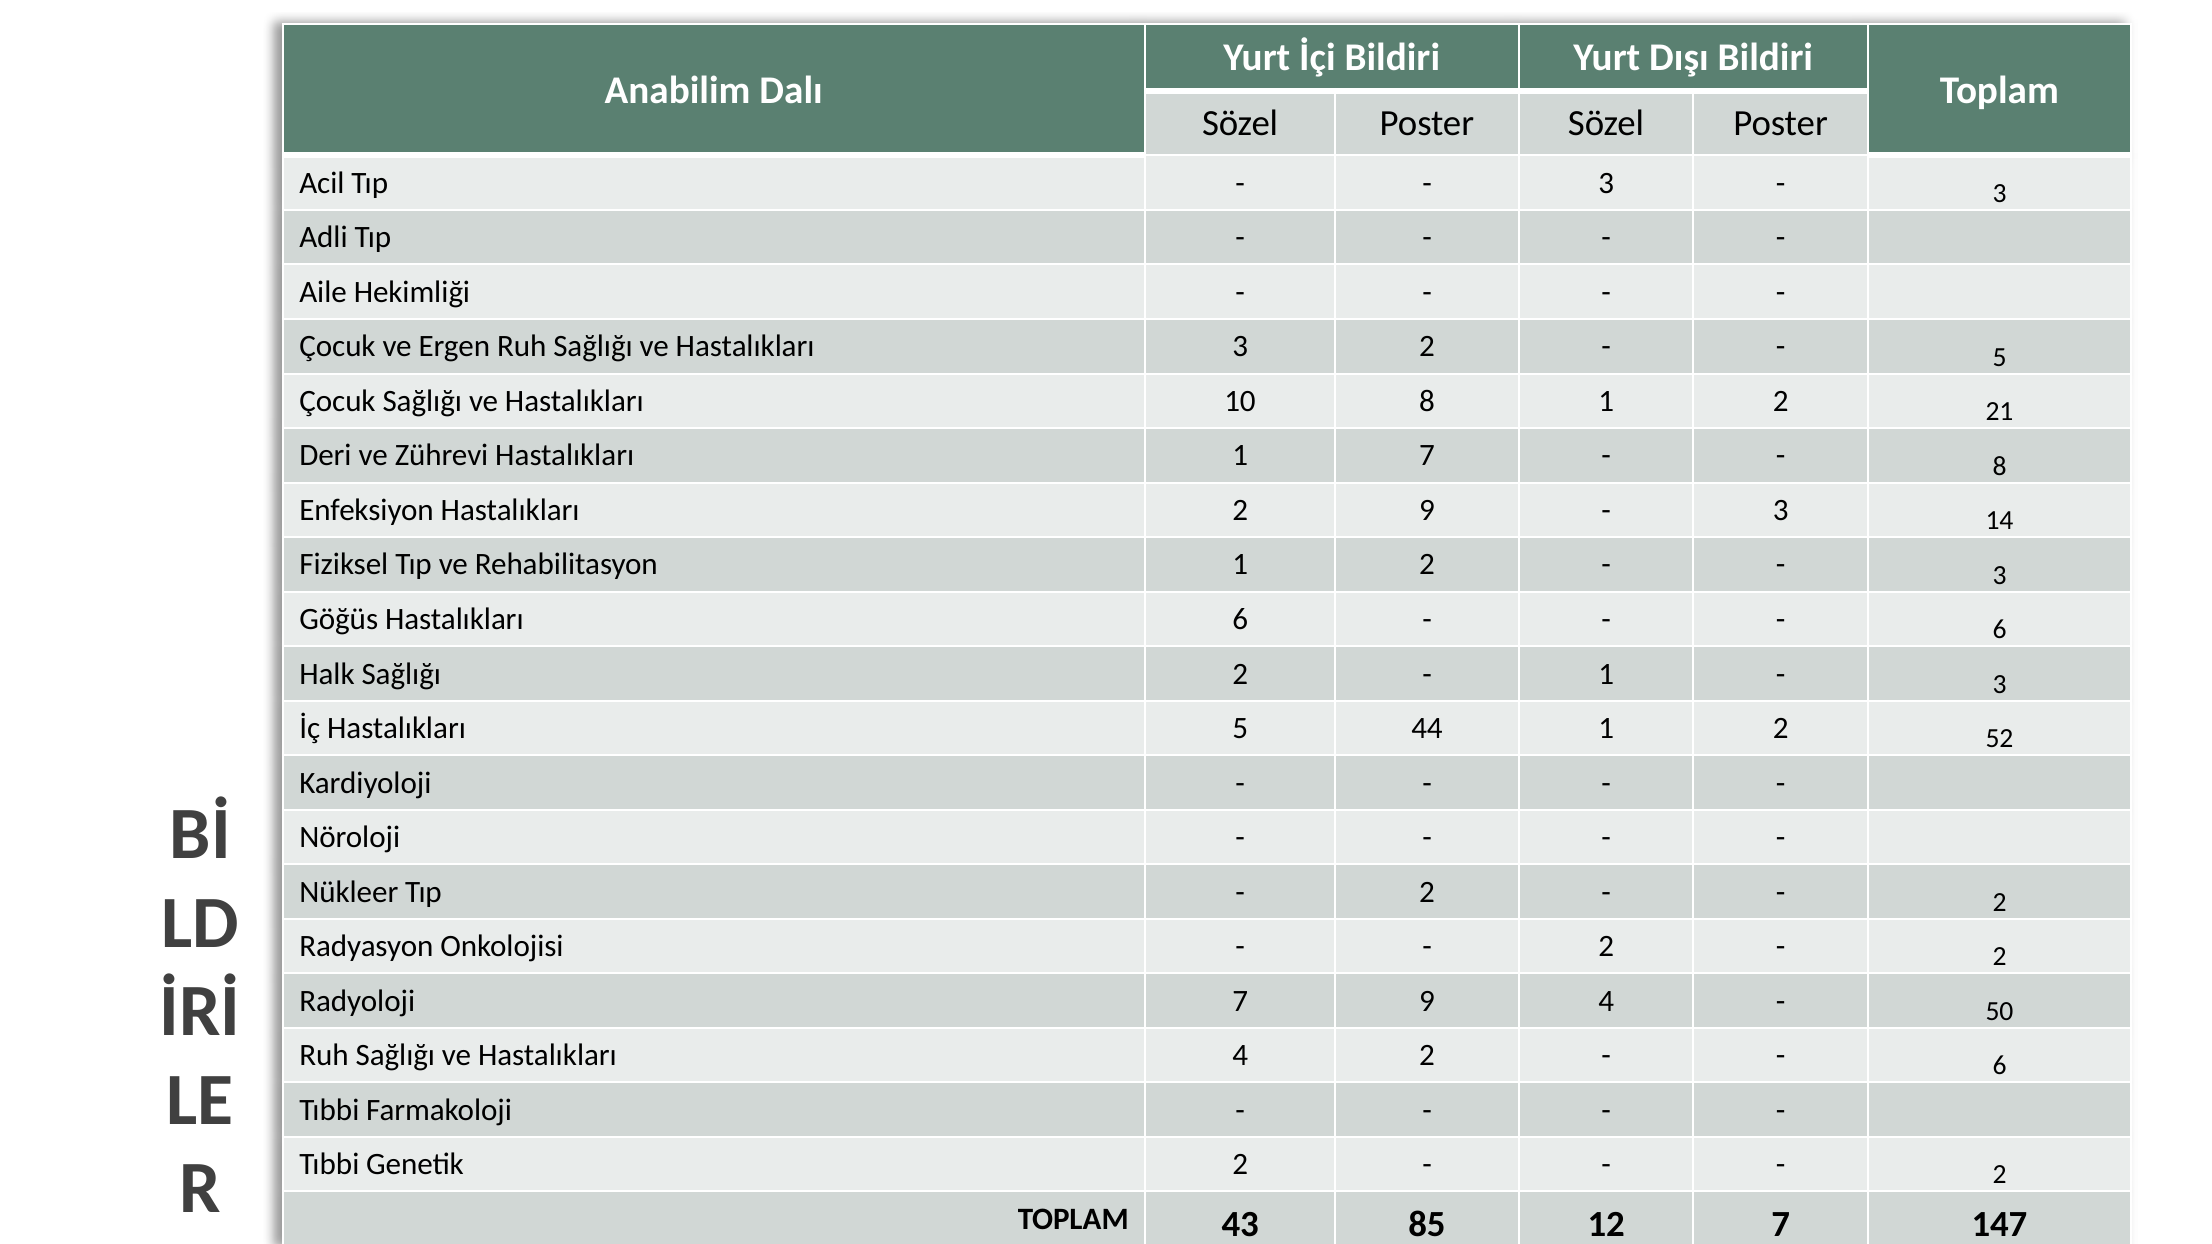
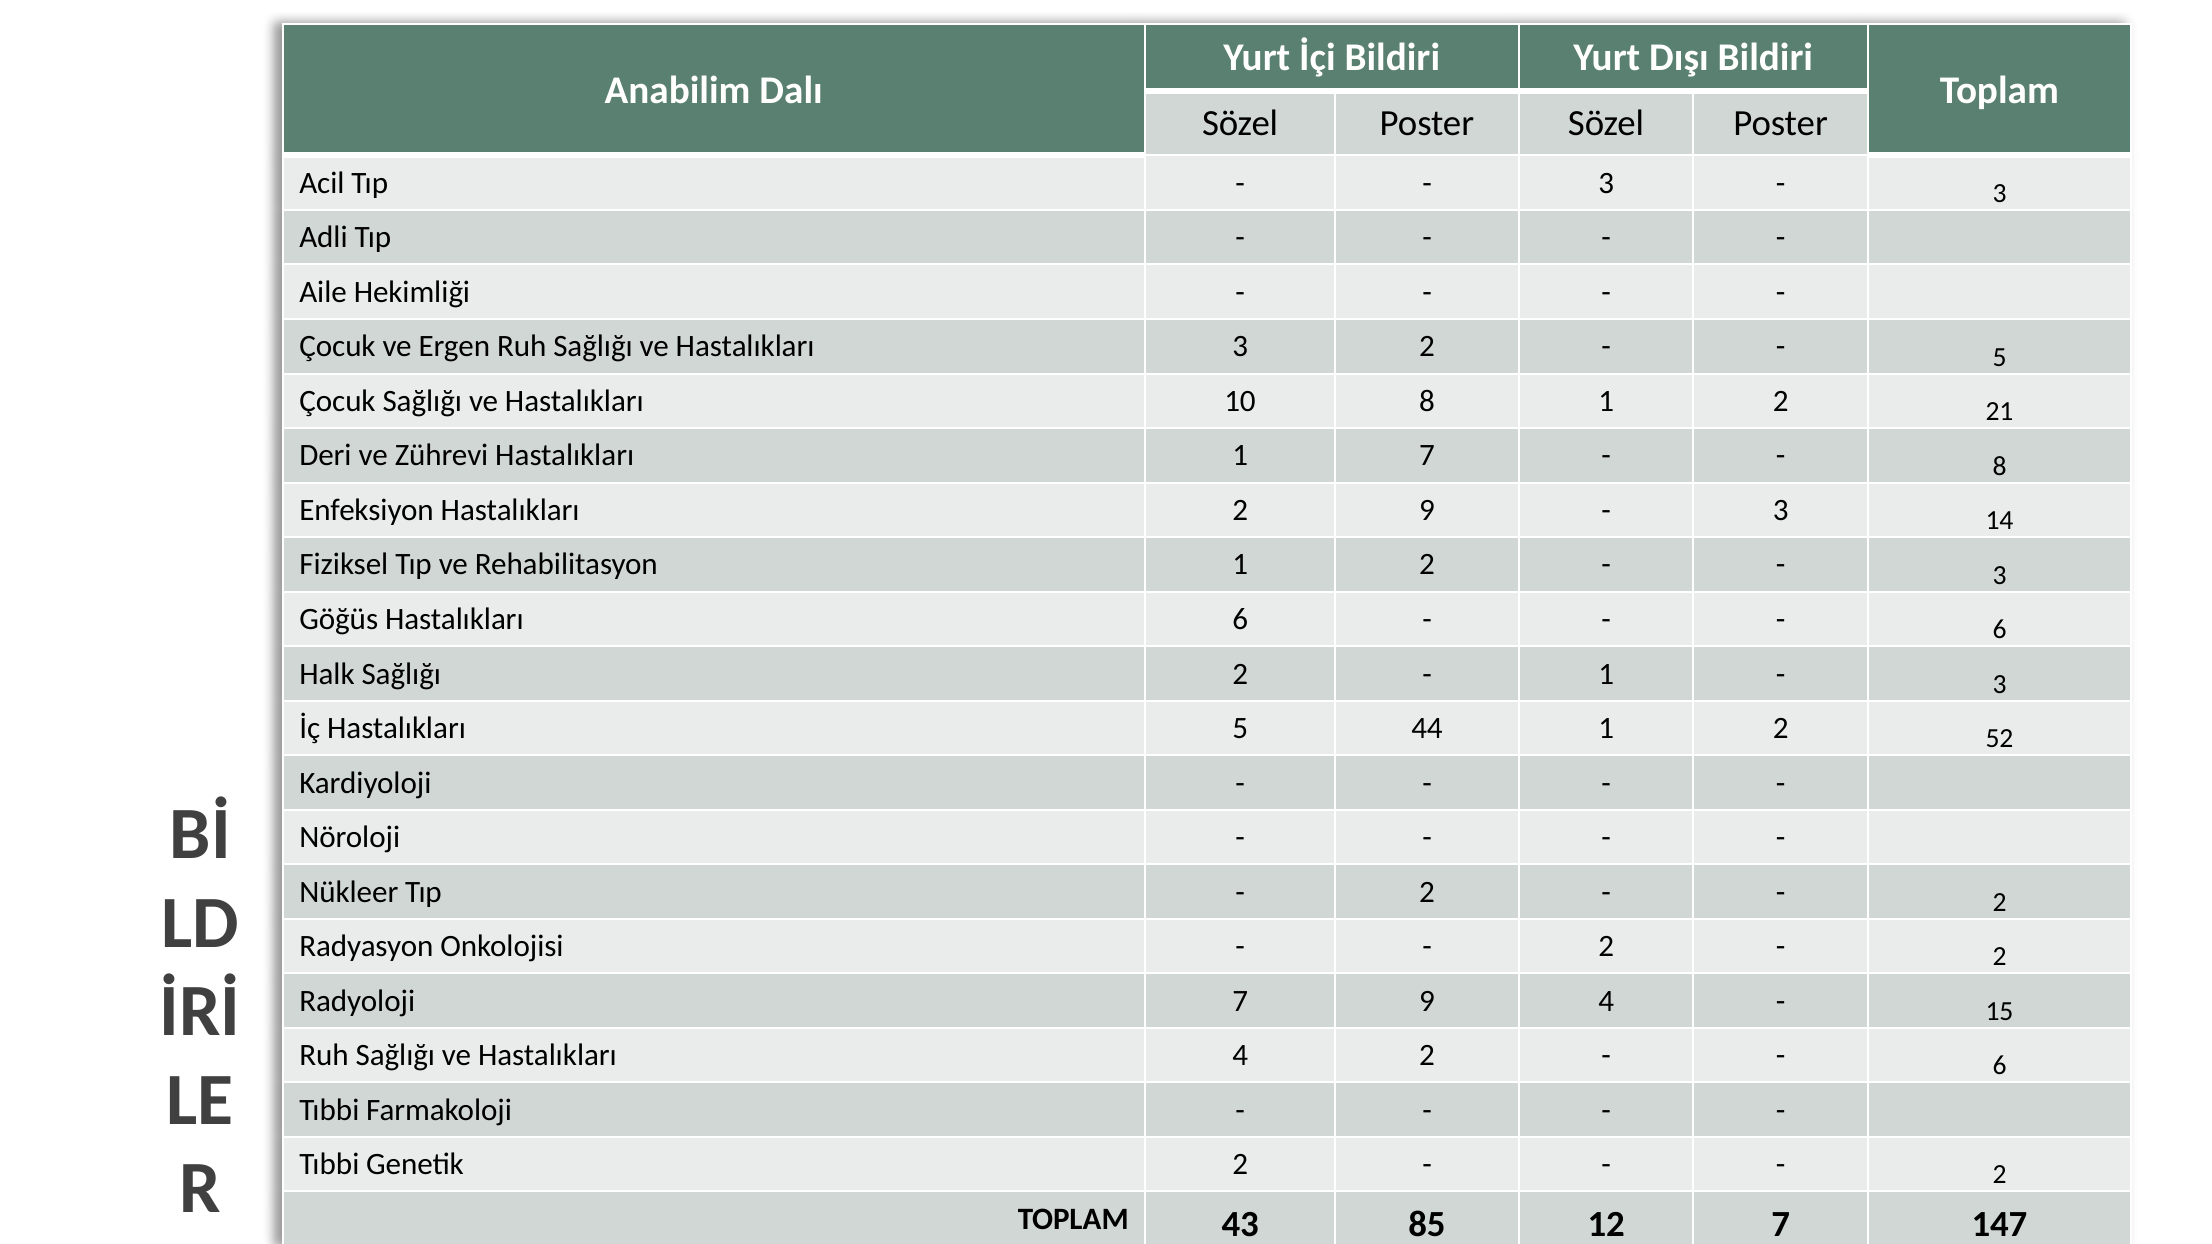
50: 50 -> 15 (2000, 1011)
